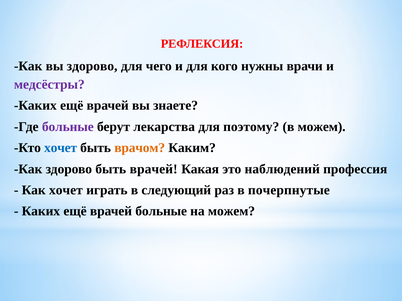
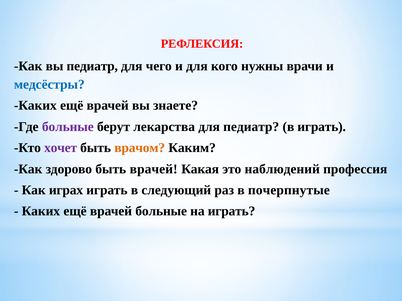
вы здорово: здорово -> педиатр (92, 66)
медсёстры colour: purple -> blue (49, 85)
для поэтому: поэтому -> педиатр (251, 127)
в можем: можем -> играть (322, 127)
хочет colour: blue -> purple (61, 148)
Как хочет: хочет -> играх (66, 190)
на можем: можем -> играть (232, 212)
